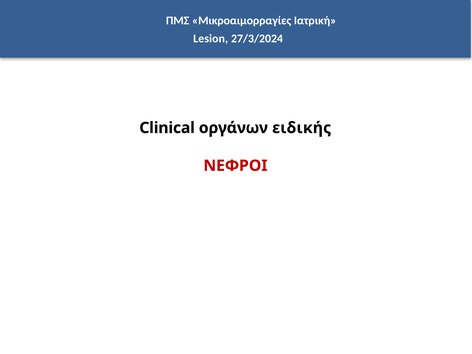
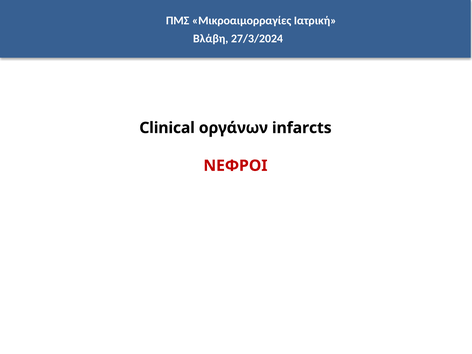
Lesion: Lesion -> Βλάβη (211, 39)
ειδικής: ειδικής -> infarcts (302, 128)
